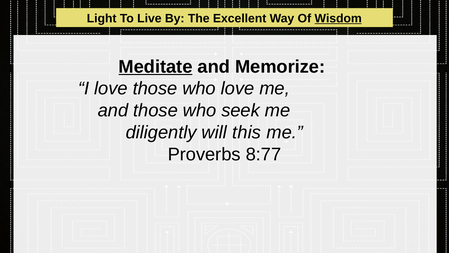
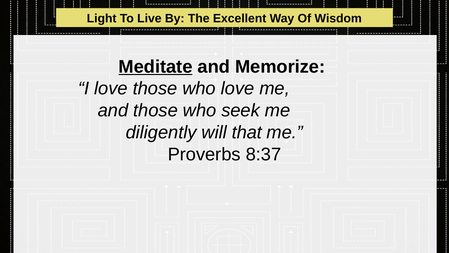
Wisdom underline: present -> none (338, 18)
this: this -> that (247, 132)
8:77: 8:77 -> 8:37 (263, 154)
